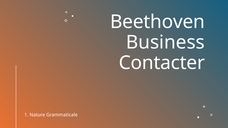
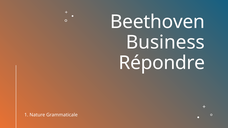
Contacter: Contacter -> Répondre (162, 63)
